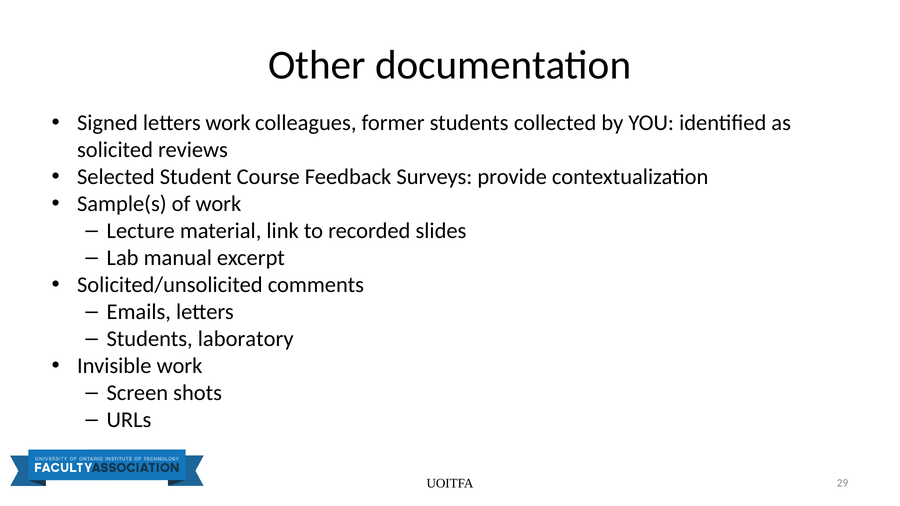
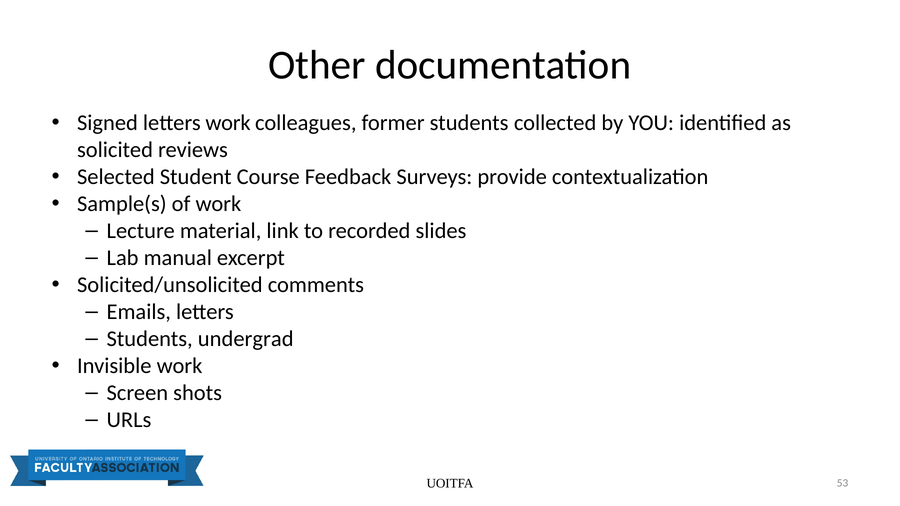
laboratory: laboratory -> undergrad (246, 339)
29: 29 -> 53 (843, 483)
